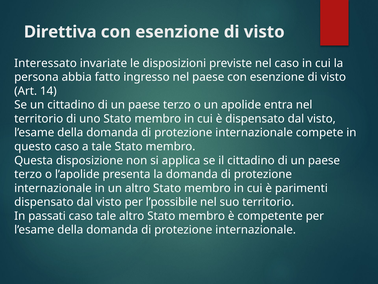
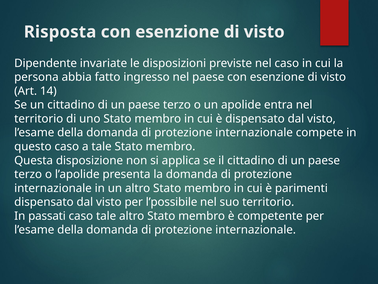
Direttiva: Direttiva -> Risposta (60, 32)
Interessato: Interessato -> Dipendente (46, 63)
